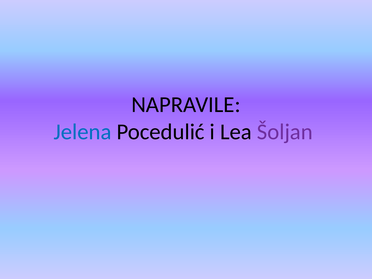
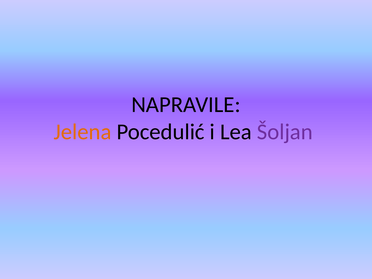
Jelena colour: blue -> orange (82, 132)
